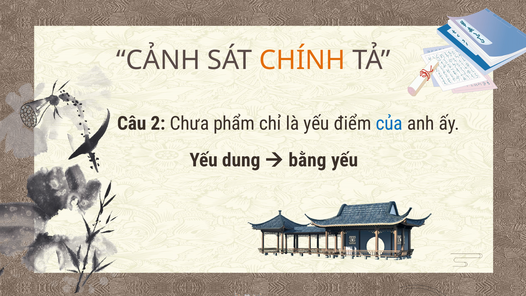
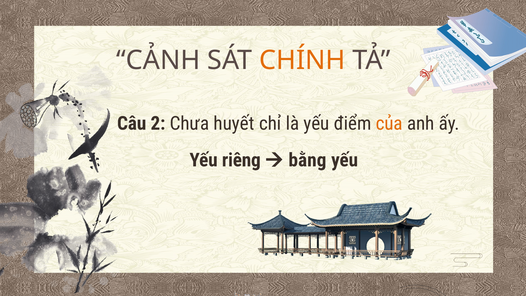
phẩm: phẩm -> huyết (234, 123)
của colour: blue -> orange (389, 123)
dung: dung -> riêng (241, 160)
